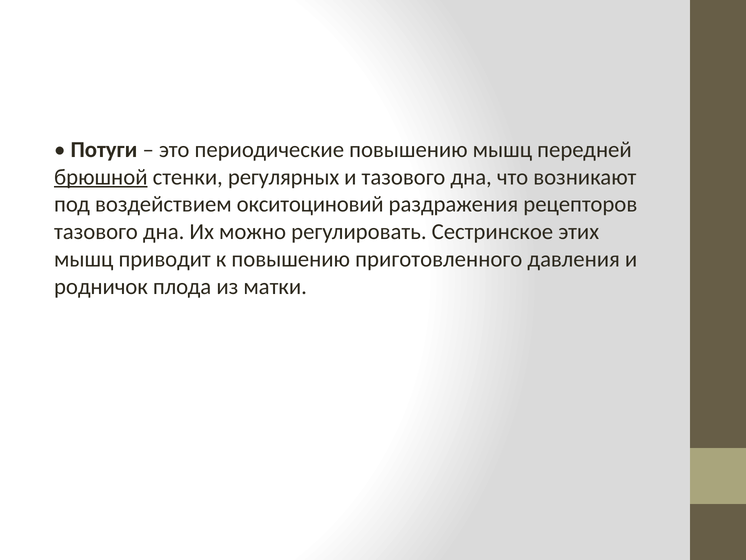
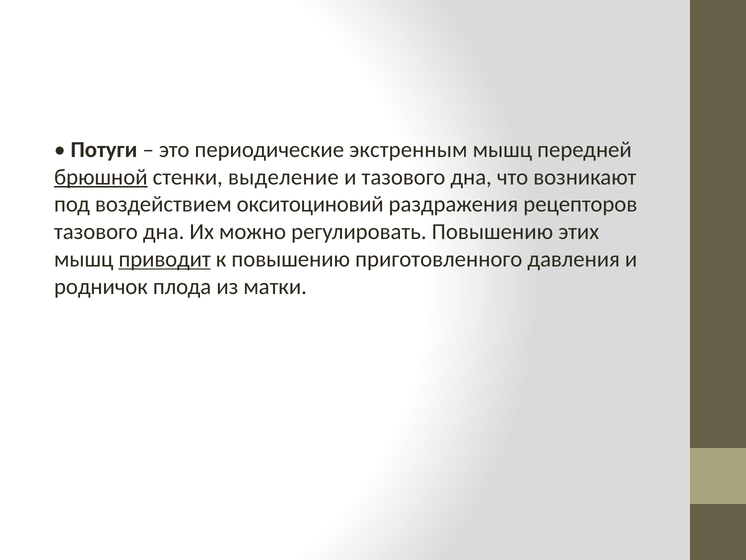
периодические повышению: повышению -> экстренным (408, 150)
регулярных: регулярных -> выделение (283, 177)
регулировать Сестринское: Сестринское -> Повышению (492, 232)
приводит underline: none -> present (165, 259)
